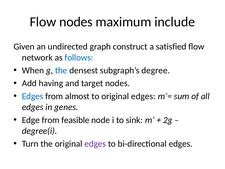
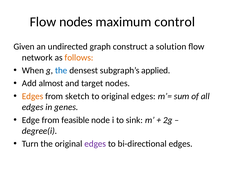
include: include -> control (175, 22)
satisfied: satisfied -> solution (171, 47)
follows colour: blue -> orange (79, 57)
degree: degree -> applied (156, 70)
having: having -> almost (51, 83)
Edges colour: blue -> orange (33, 96)
almost: almost -> sketch (77, 96)
